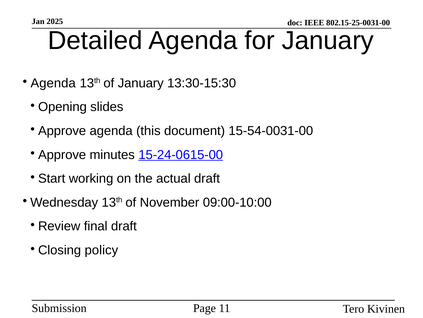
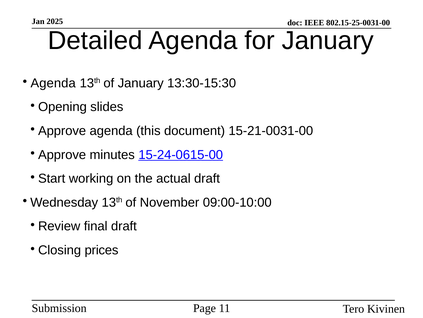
15-54-0031-00: 15-54-0031-00 -> 15-21-0031-00 (271, 131)
policy: policy -> prices (102, 250)
